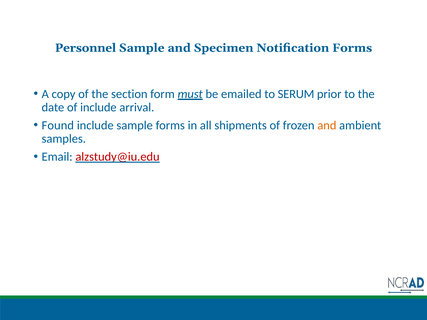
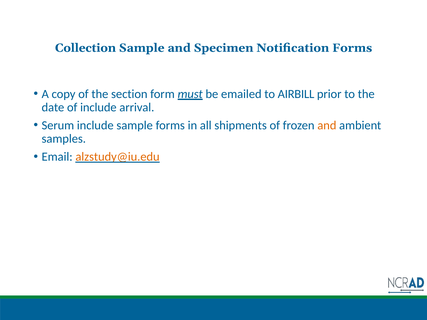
Personnel: Personnel -> Collection (85, 48)
SERUM: SERUM -> AIRBILL (296, 94)
Found: Found -> Serum (58, 125)
alzstudy@iu.edu colour: red -> orange (118, 157)
